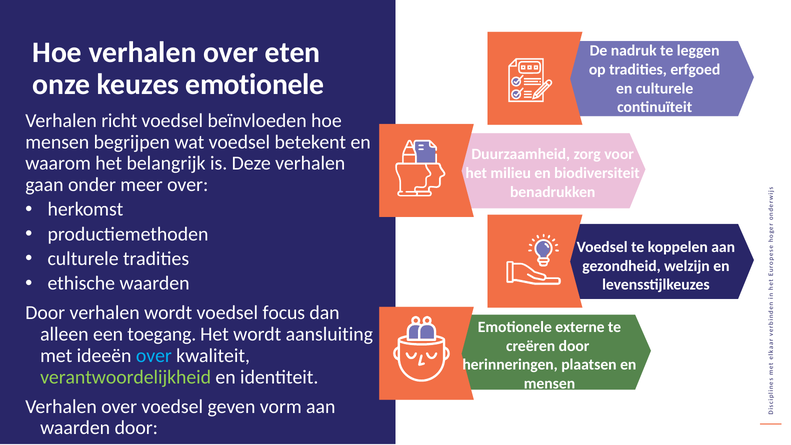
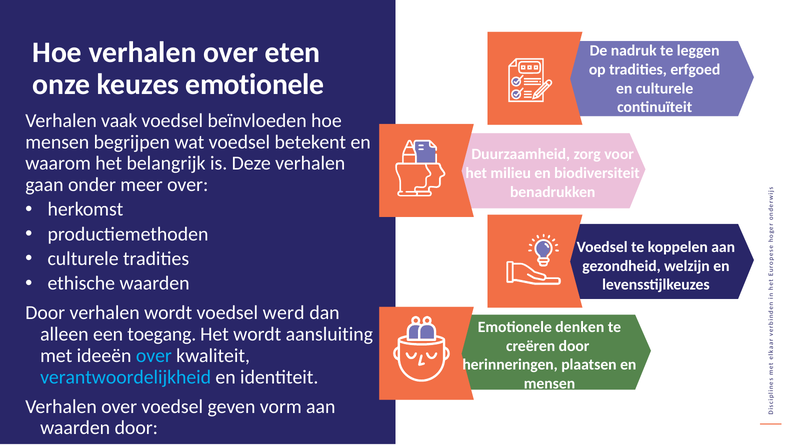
richt: richt -> vaak (119, 121)
focus: focus -> werd (284, 313)
externe: externe -> denken (580, 327)
verantwoordelijkheid colour: light green -> light blue (126, 377)
